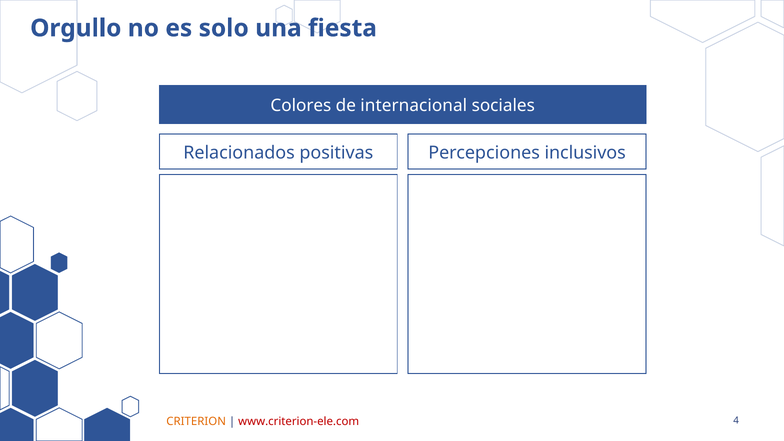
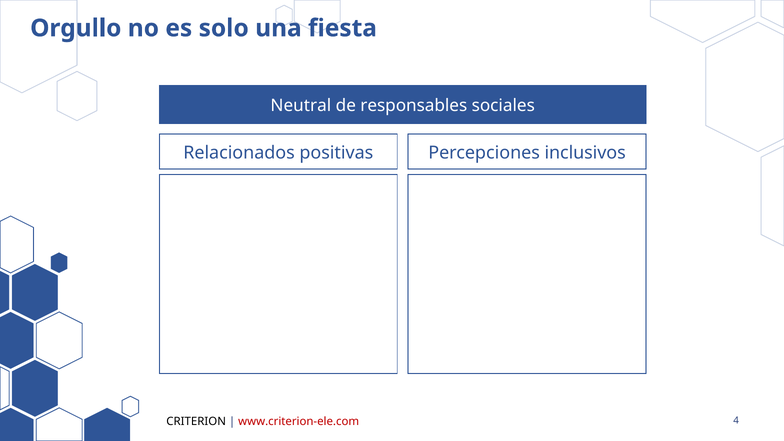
Colores: Colores -> Neutral (301, 106)
internacional: internacional -> responsables (414, 106)
CRITERION colour: orange -> black (196, 421)
